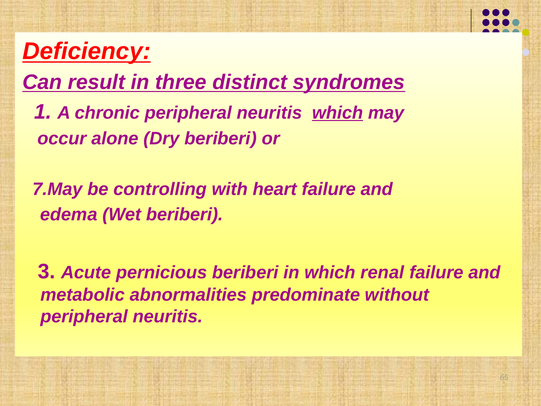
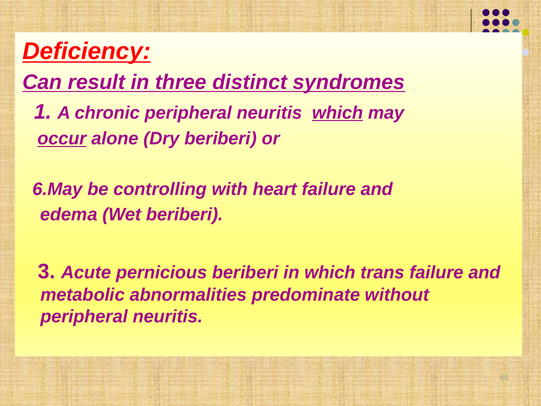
occur underline: none -> present (62, 139)
7.May: 7.May -> 6.May (57, 189)
renal: renal -> trans (382, 273)
